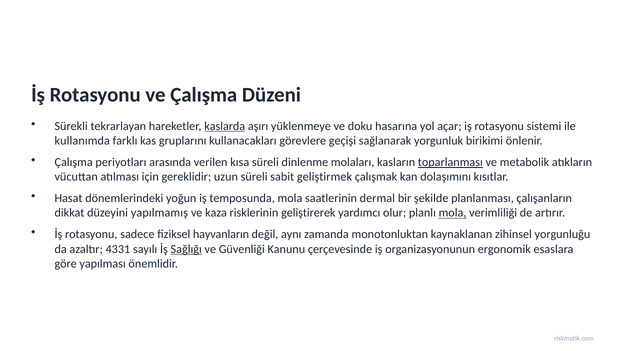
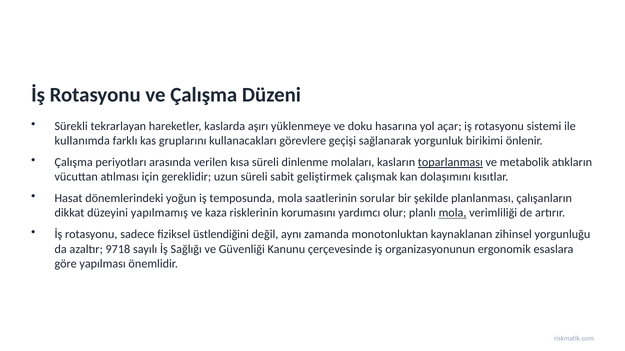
kaslarda underline: present -> none (225, 126)
dermal: dermal -> sorular (377, 199)
geliştirerek: geliştirerek -> korumasını (308, 213)
hayvanların: hayvanların -> üstlendiğini (221, 235)
4331: 4331 -> 9718 (118, 249)
Sağlığı underline: present -> none (186, 249)
